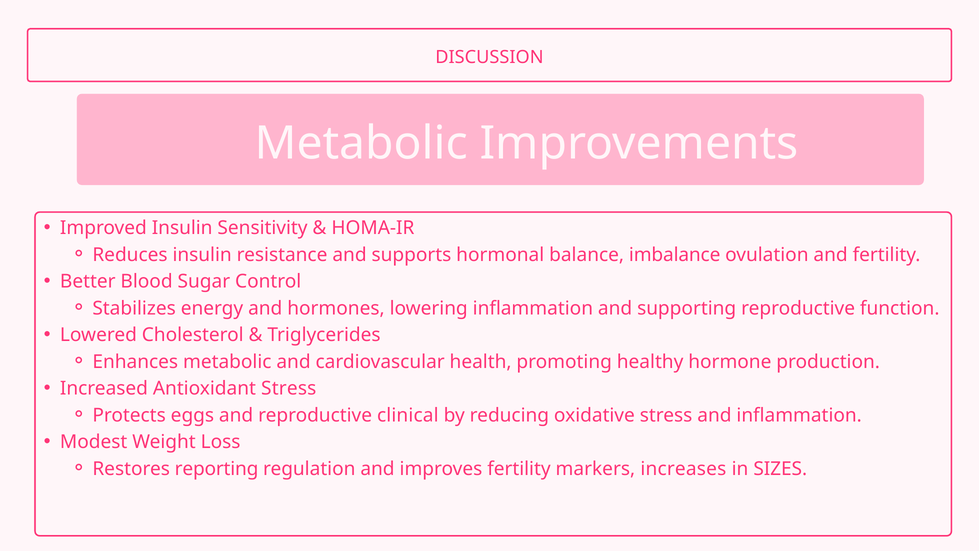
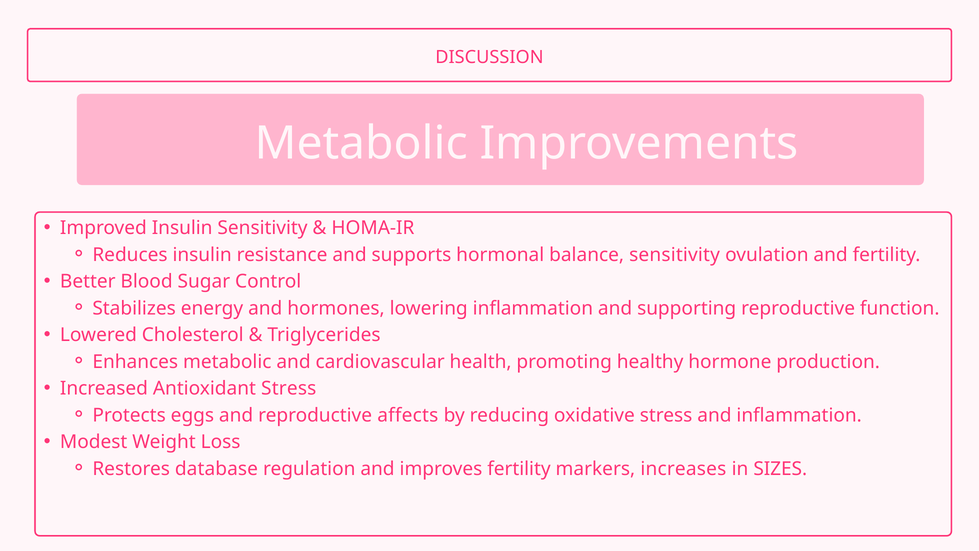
balance imbalance: imbalance -> sensitivity (675, 255)
clinical: clinical -> affects (408, 415)
reporting: reporting -> database (216, 468)
